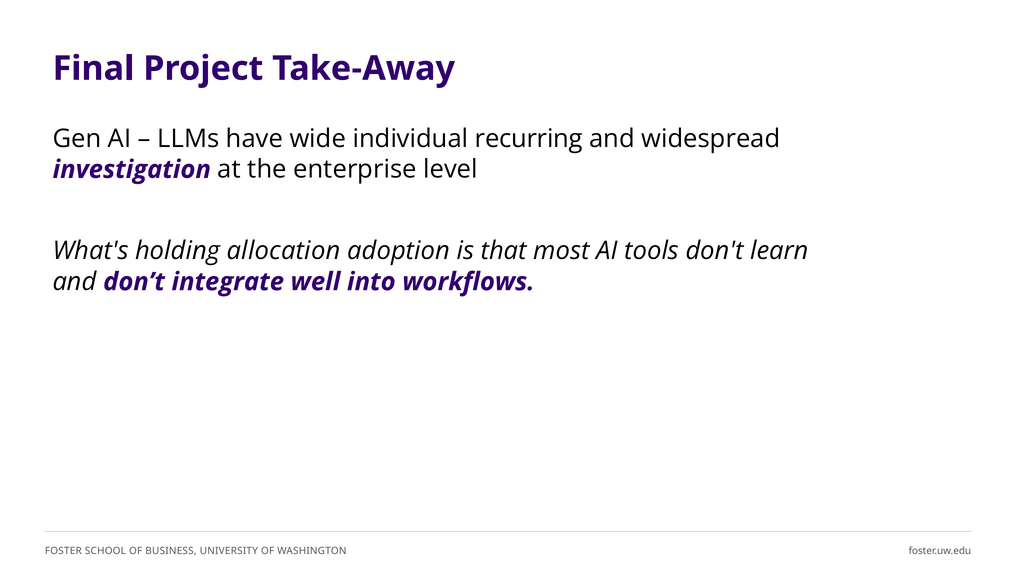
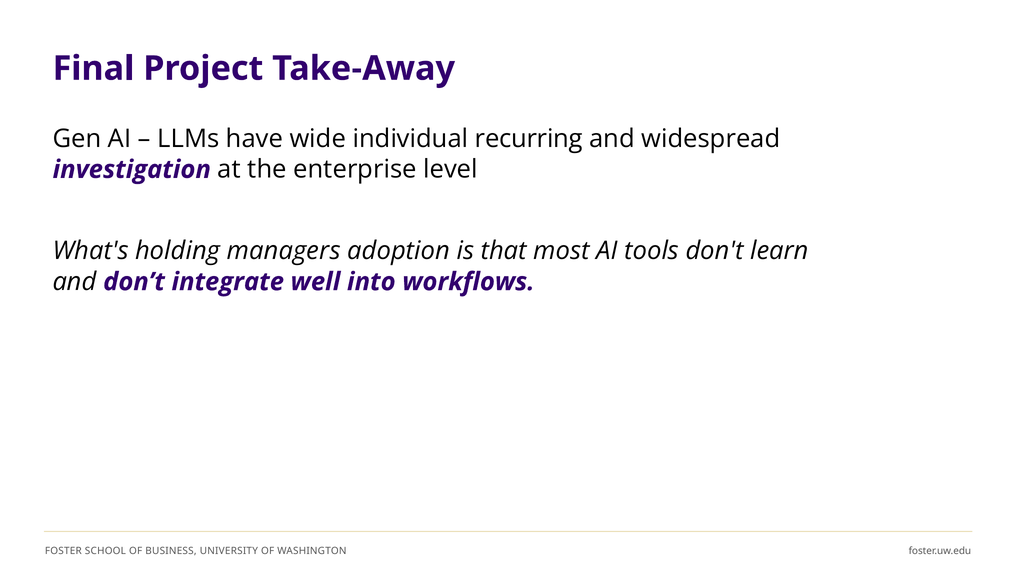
allocation: allocation -> managers (284, 251)
